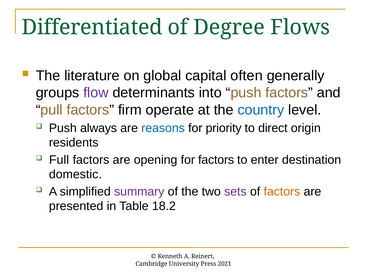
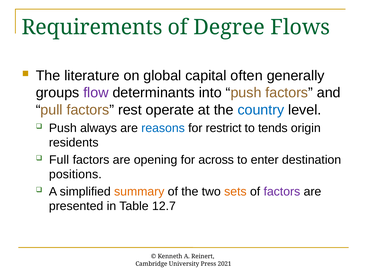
Differentiated: Differentiated -> Requirements (92, 27)
firm: firm -> rest (130, 110)
priority: priority -> restrict (224, 128)
direct: direct -> tends (273, 128)
for factors: factors -> across (216, 160)
domestic: domestic -> positions (75, 175)
summary colour: purple -> orange (139, 192)
sets colour: purple -> orange (235, 192)
factors colour: orange -> purple (282, 192)
18.2: 18.2 -> 12.7 (164, 206)
